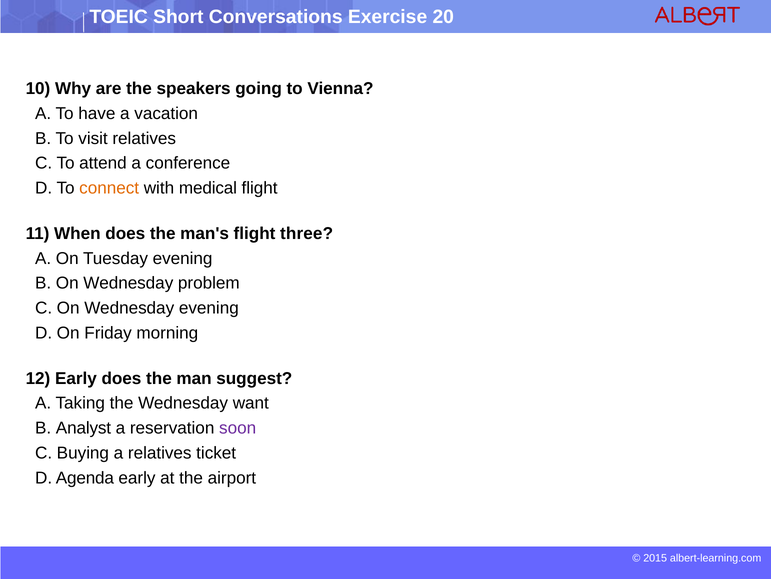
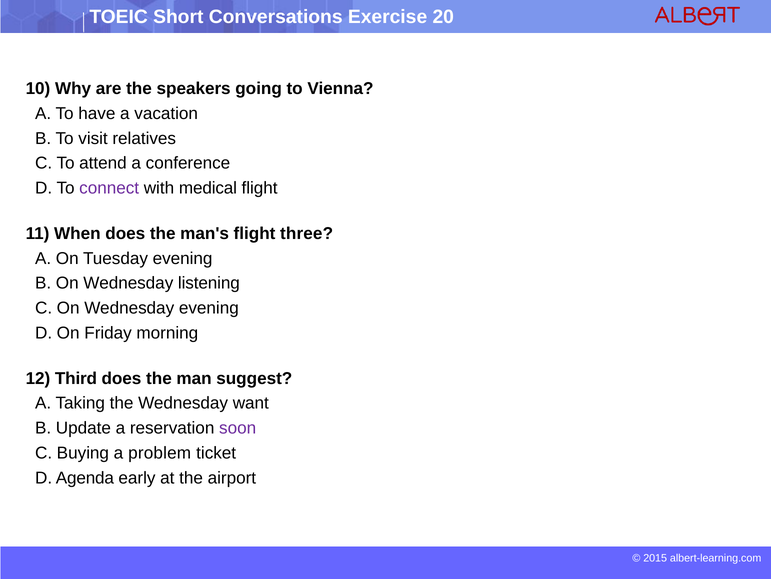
connect colour: orange -> purple (109, 188)
problem: problem -> listening (209, 283)
12 Early: Early -> Third (76, 378)
Analyst: Analyst -> Update (83, 428)
a relatives: relatives -> problem (160, 452)
